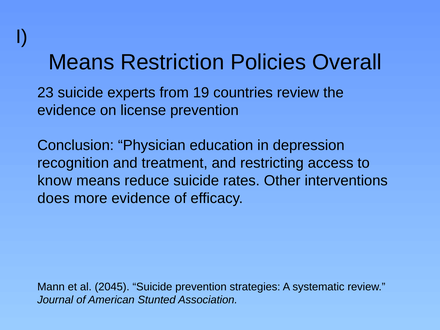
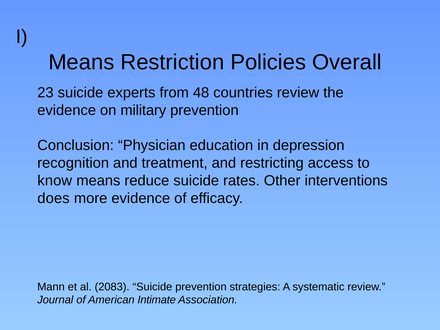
19: 19 -> 48 (201, 93)
license: license -> military (143, 110)
2045: 2045 -> 2083 (112, 287)
Stunted: Stunted -> Intimate (157, 300)
